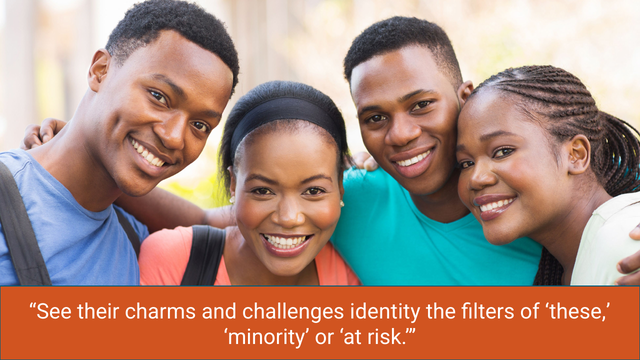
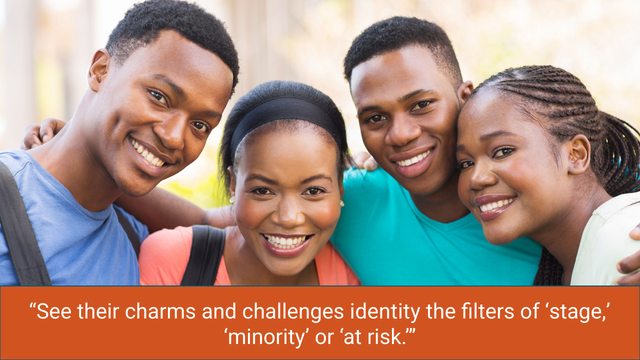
these: these -> stage (578, 312)
